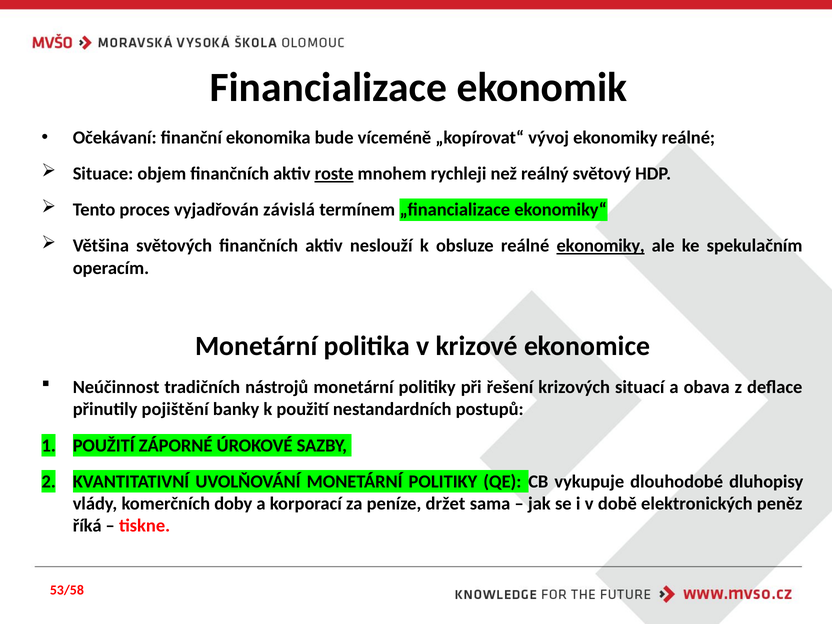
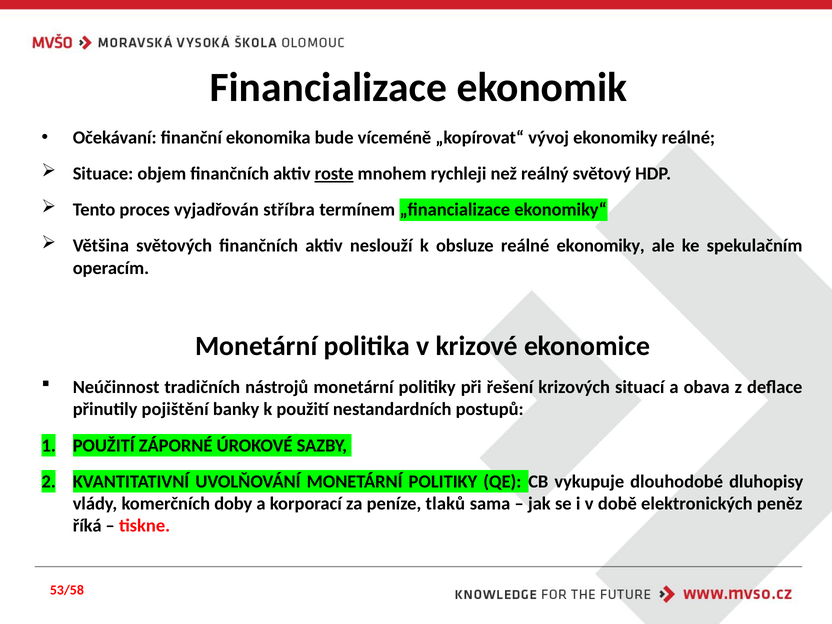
závislá: závislá -> stříbra (289, 210)
ekonomiky underline: present -> none (601, 246)
držet: držet -> tlaků (445, 504)
